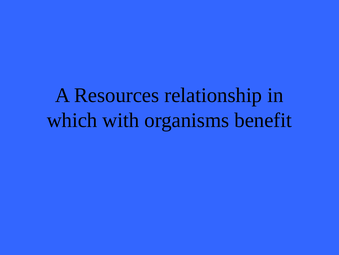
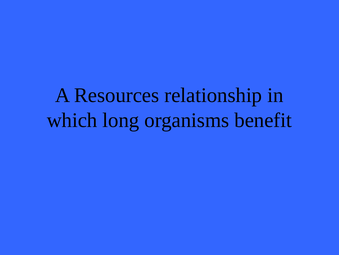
with: with -> long (121, 120)
